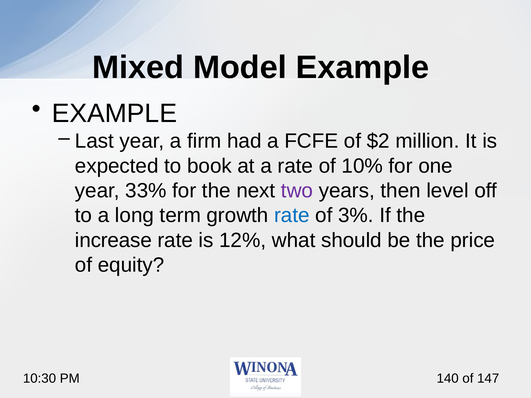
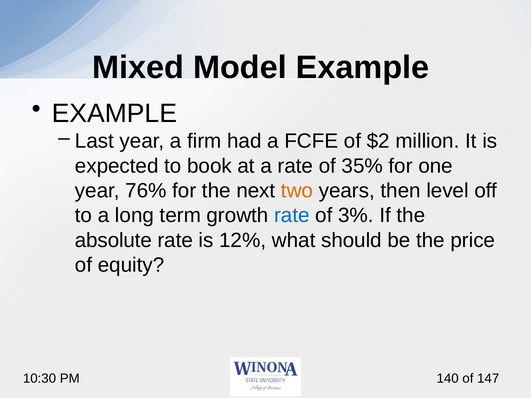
10%: 10% -> 35% (362, 166)
33%: 33% -> 76% (146, 191)
two colour: purple -> orange (297, 191)
increase: increase -> absolute (113, 240)
